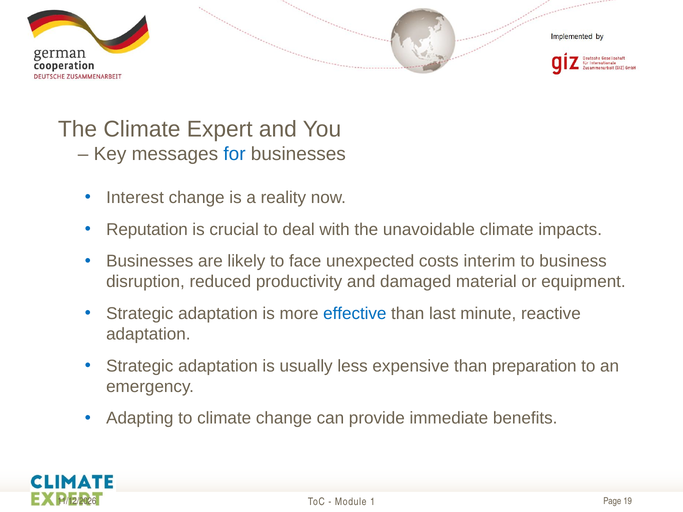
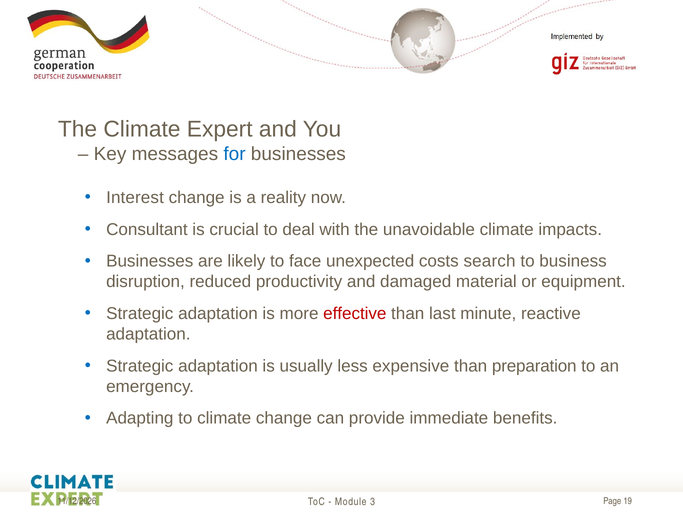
Reputation: Reputation -> Consultant (147, 230)
interim: interim -> search (490, 261)
effective colour: blue -> red (355, 314)
1: 1 -> 3 (373, 502)
